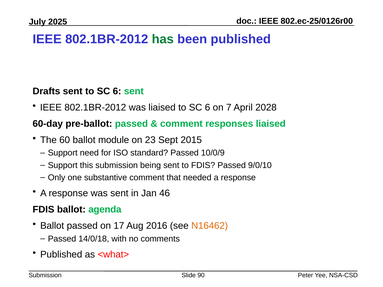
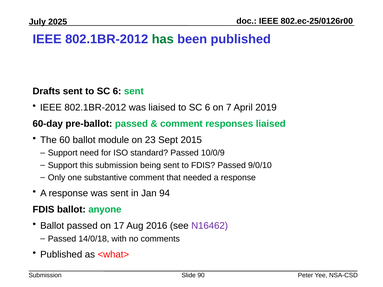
2028: 2028 -> 2019 (266, 108)
46: 46 -> 94 (165, 193)
agenda: agenda -> anyone (105, 210)
N16462 colour: orange -> purple (210, 226)
